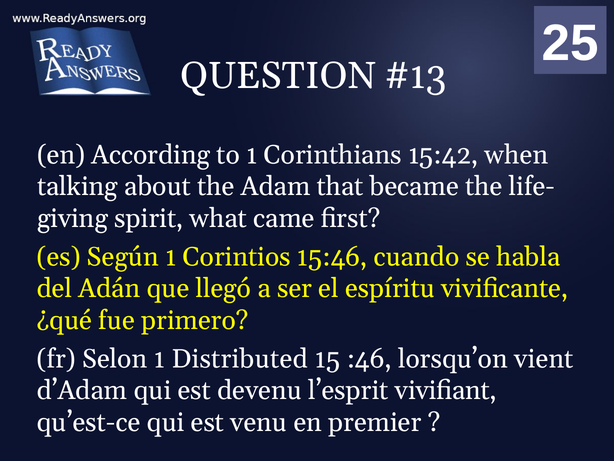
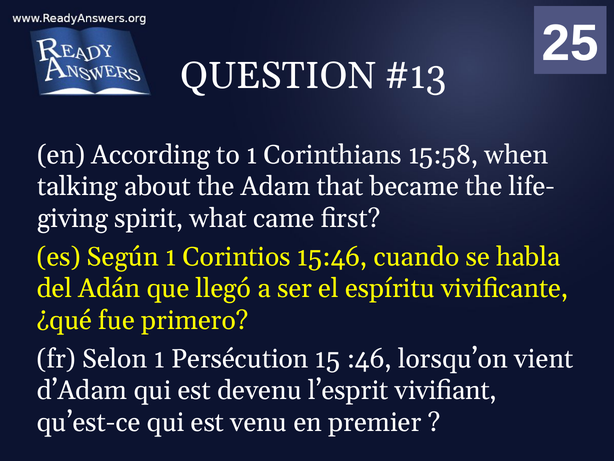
15:42: 15:42 -> 15:58 (443, 155)
Distributed: Distributed -> Persécution (240, 358)
